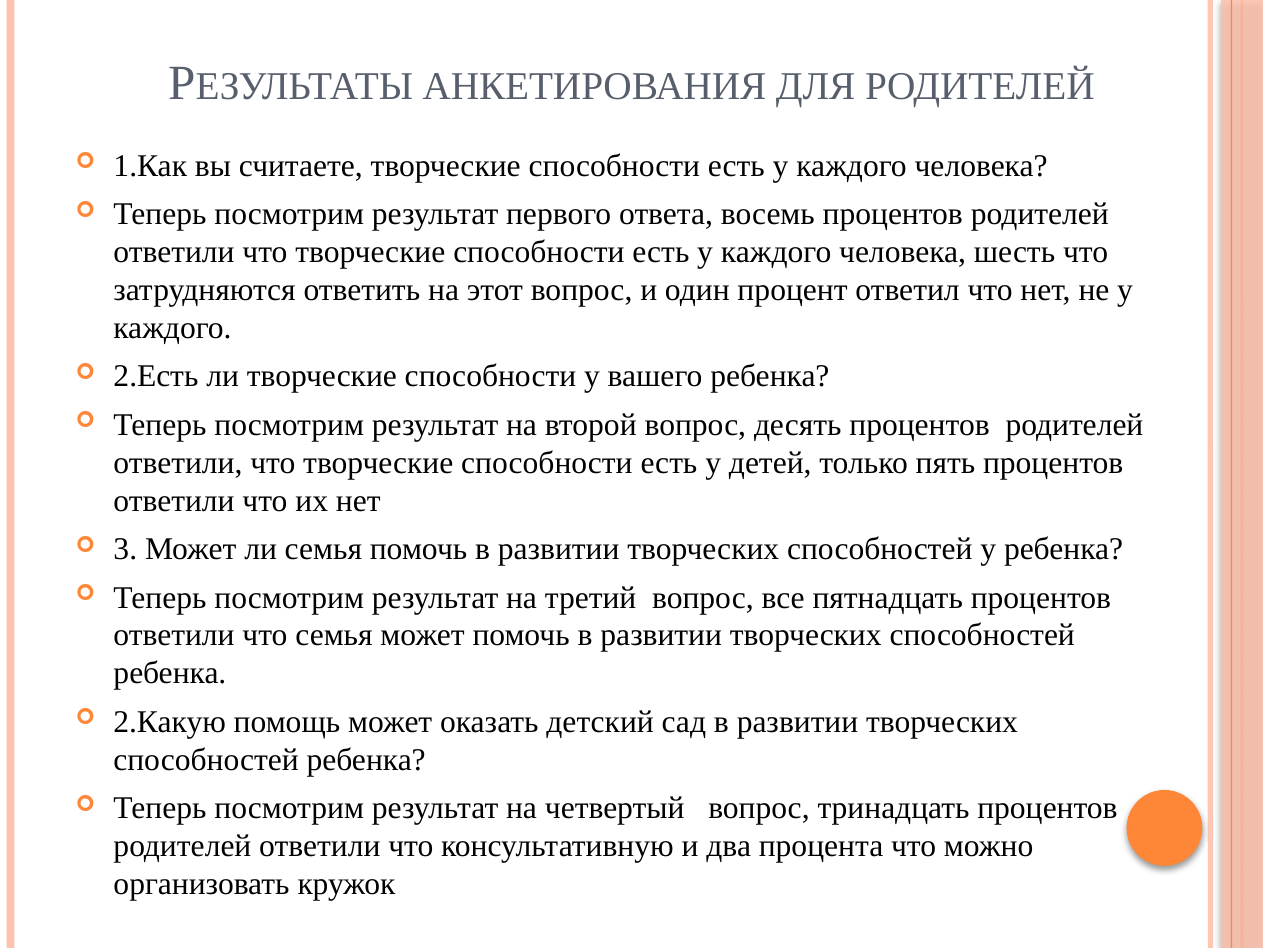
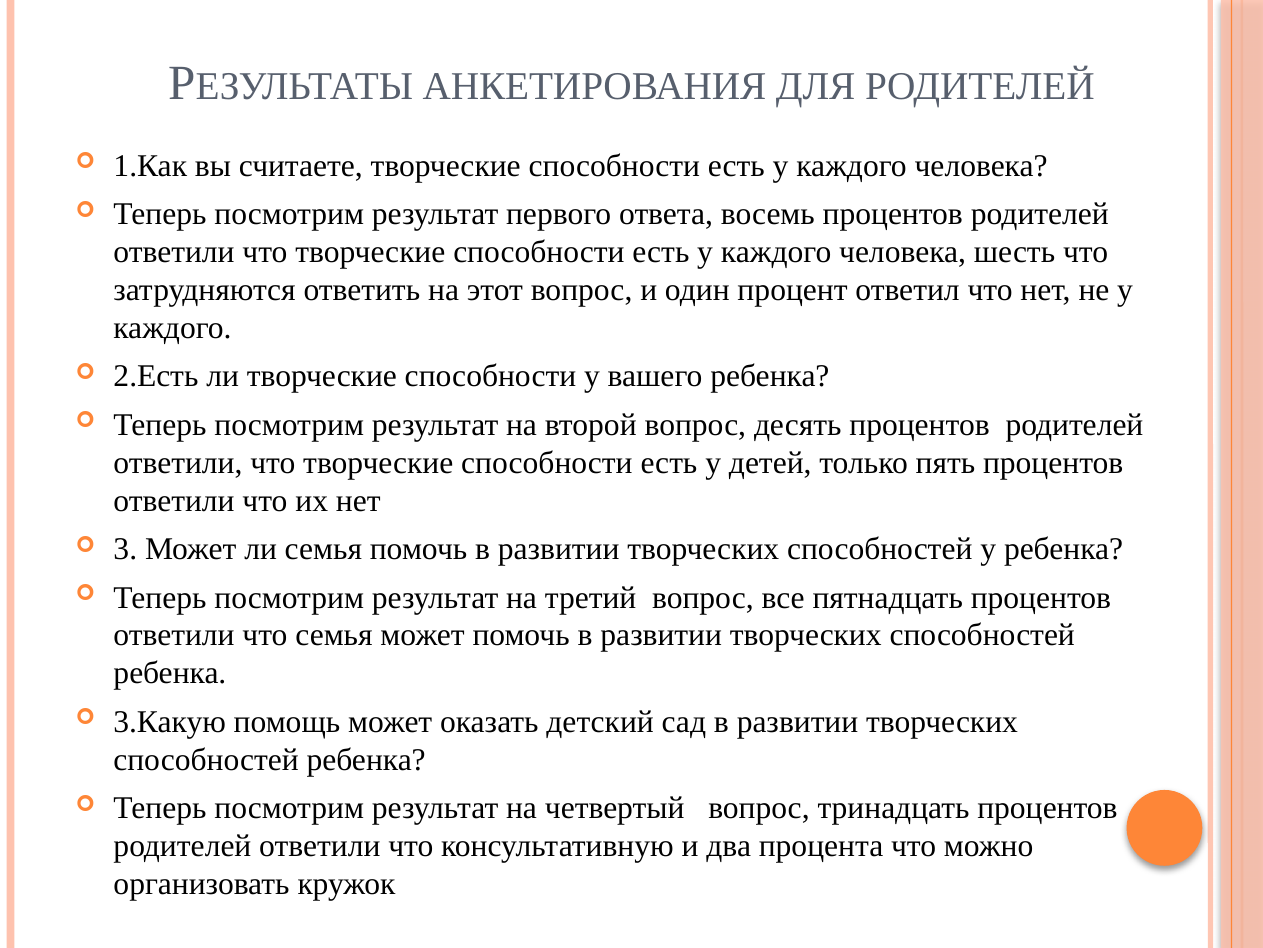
2.Какую: 2.Какую -> 3.Какую (170, 721)
